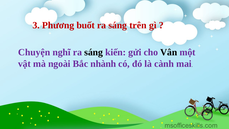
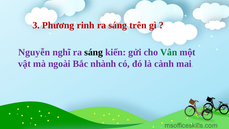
buốt: buốt -> rinh (86, 25)
Chuyện: Chuyện -> Nguyễn (34, 52)
Vân colour: black -> green (169, 52)
